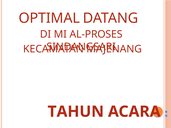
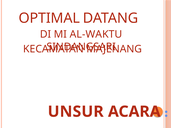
AL-PROSES: AL-PROSES -> AL-WAKTU (96, 34)
TAHUN: TAHUN -> UNSUR (76, 112)
